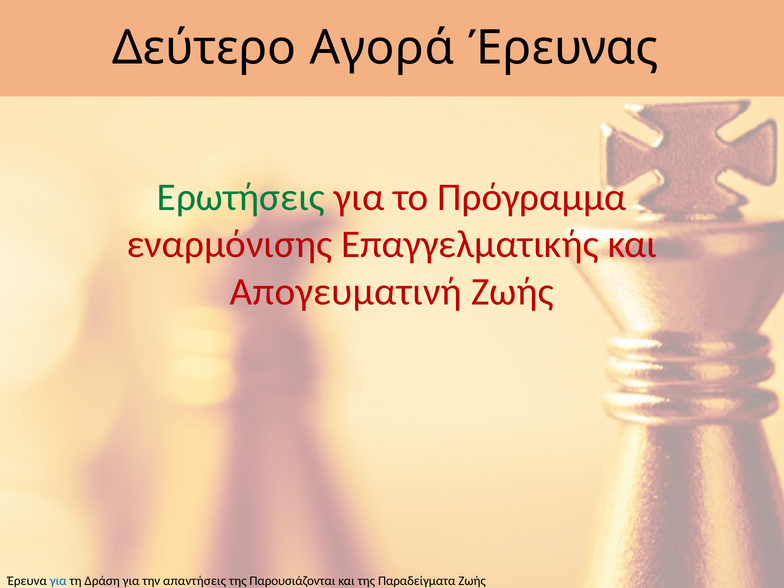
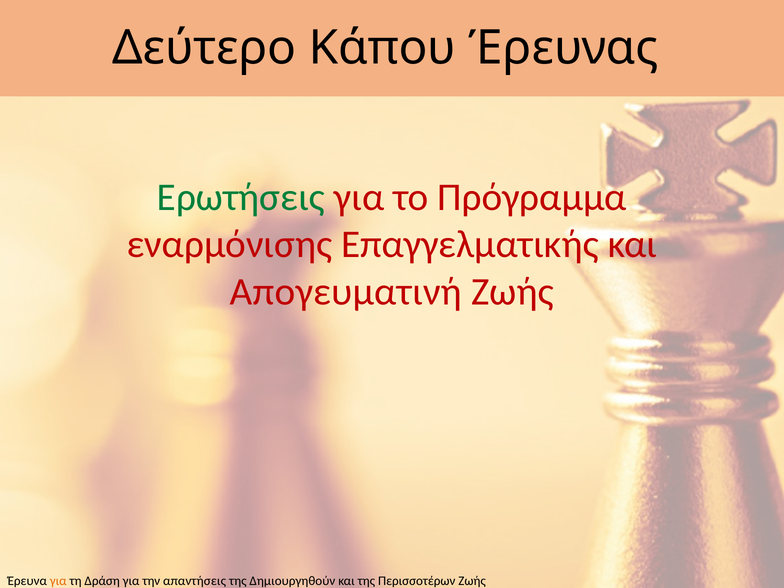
Αγορά: Αγορά -> Κάπου (382, 48)
για colour: blue -> orange (58, 581)
Παρουσιάζονται: Παρουσιάζονται -> Δημιουργηθούν (292, 581)
Παραδείγματα: Παραδείγματα -> Περισσοτέρων (417, 581)
